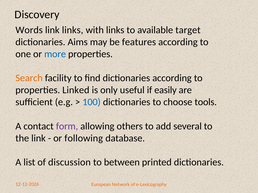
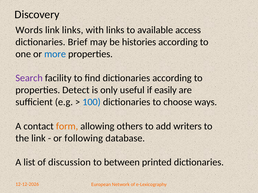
target: target -> access (188, 30)
Aims: Aims -> Brief (78, 42)
features: features -> histories (139, 42)
Search colour: orange -> purple (29, 78)
Linked: Linked -> Detect (76, 90)
tools: tools -> ways (206, 102)
form colour: purple -> orange (67, 126)
several: several -> writers (188, 126)
